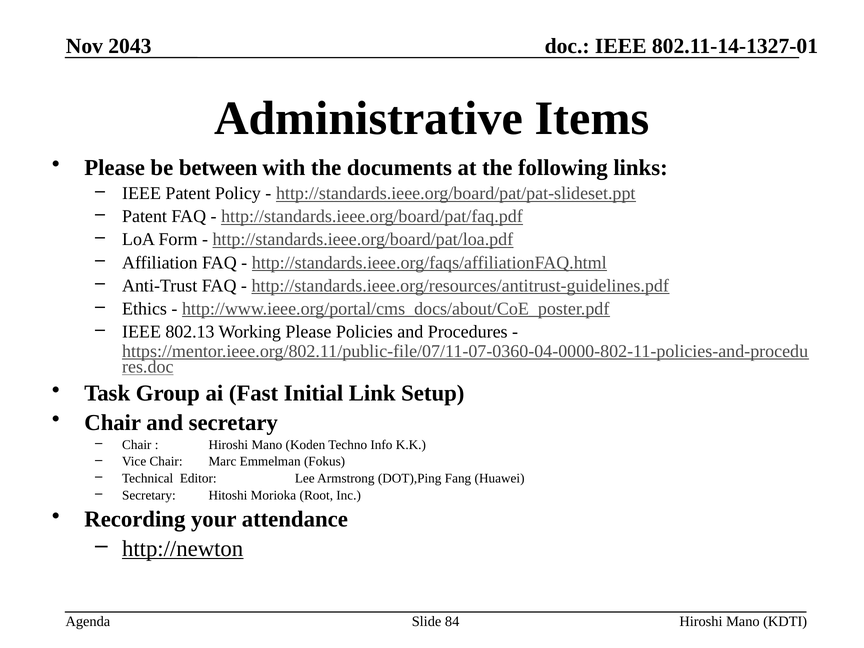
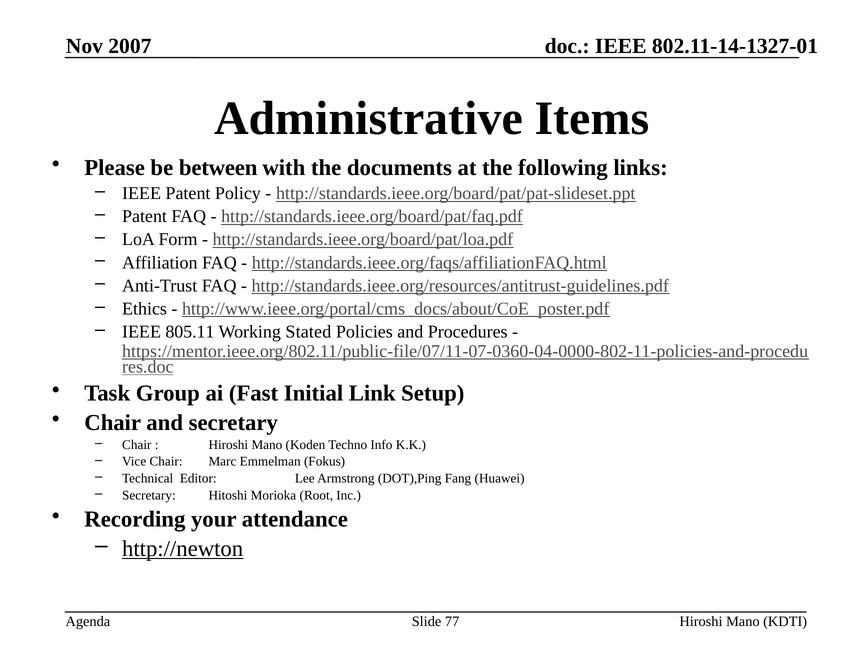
2043: 2043 -> 2007 (130, 46)
802.13: 802.13 -> 805.11 (190, 332)
Working Please: Please -> Stated (308, 332)
84: 84 -> 77 (452, 621)
